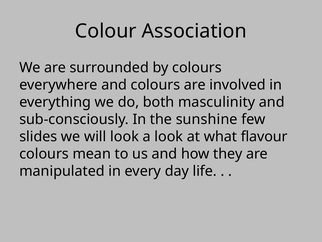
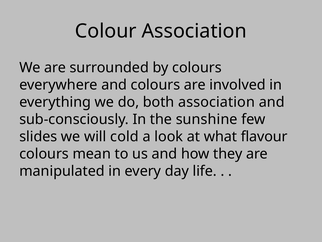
both masculinity: masculinity -> association (217, 102)
will look: look -> cold (124, 136)
